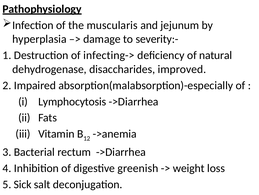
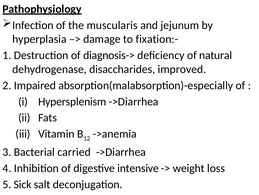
severity:-: severity:- -> fixation:- (157, 39)
infecting->: infecting-> -> diagnosis-> (109, 55)
Lymphocytosis: Lymphocytosis -> Hypersplenism (72, 101)
rectum: rectum -> carried (74, 151)
greenish: greenish -> intensive (138, 168)
